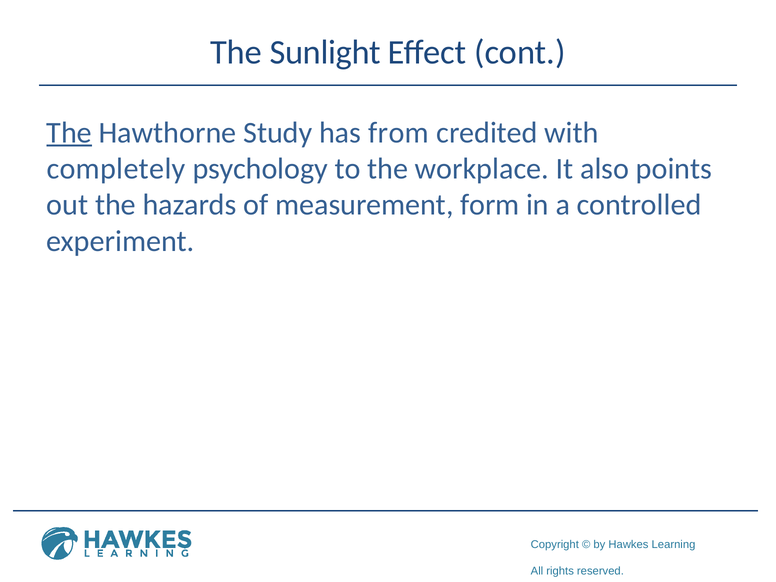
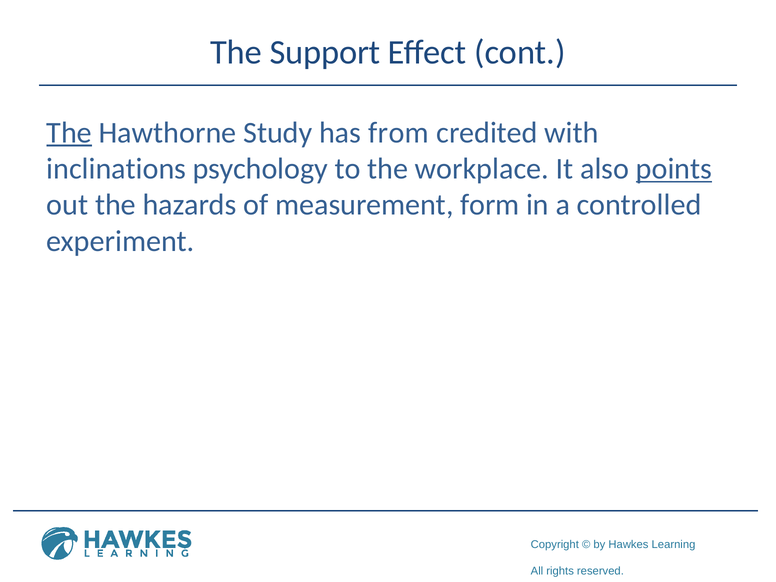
Sunlight: Sunlight -> Support (325, 52)
completely: completely -> inclinations (116, 169)
points underline: none -> present (674, 169)
